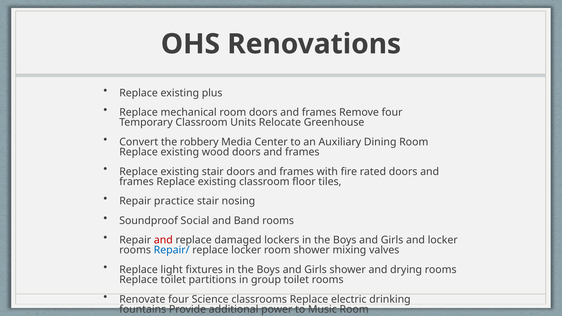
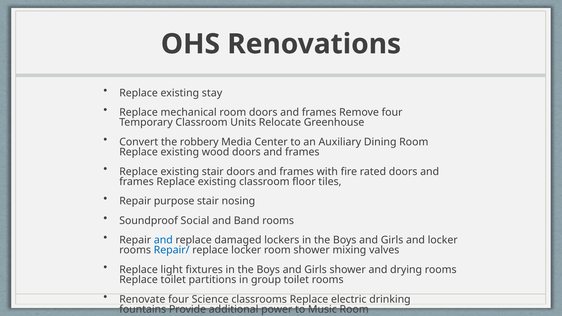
plus: plus -> stay (212, 93)
practice: practice -> purpose (174, 201)
and colour: red -> blue (163, 240)
